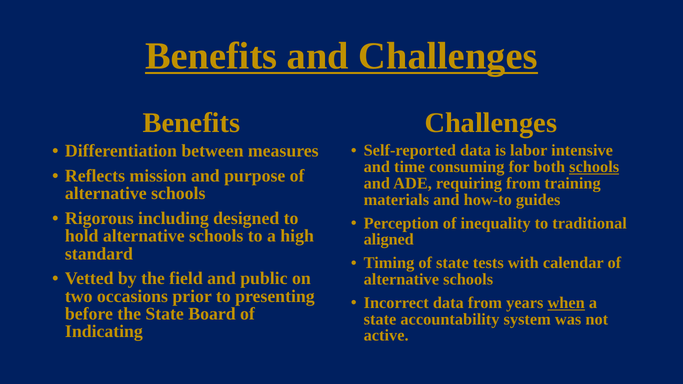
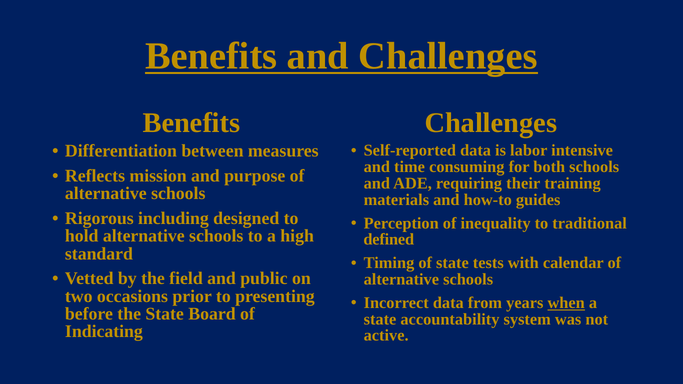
schools underline: present -> none (594, 167)
requiring from: from -> their (523, 183)
aligned: aligned -> defined (389, 240)
